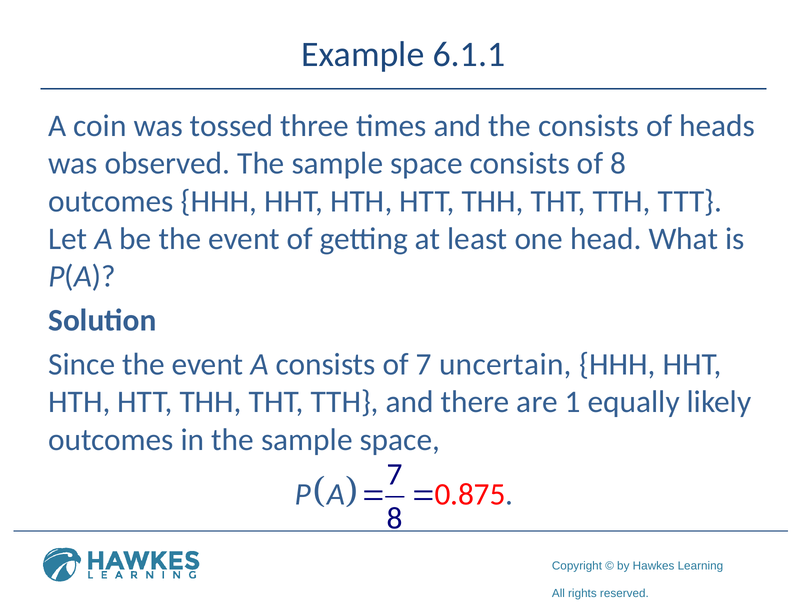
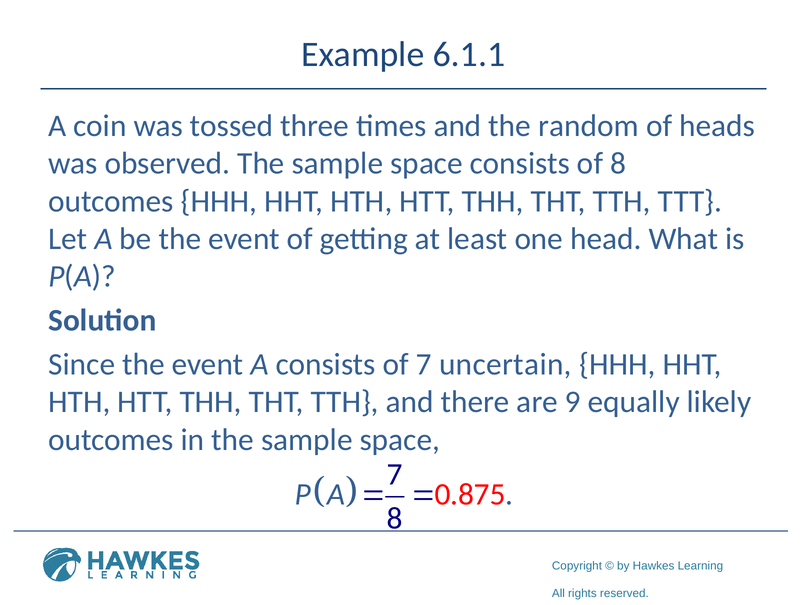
the consists: consists -> random (589, 126)
1: 1 -> 9 (573, 402)
